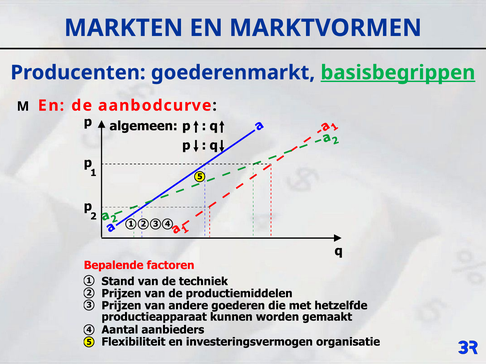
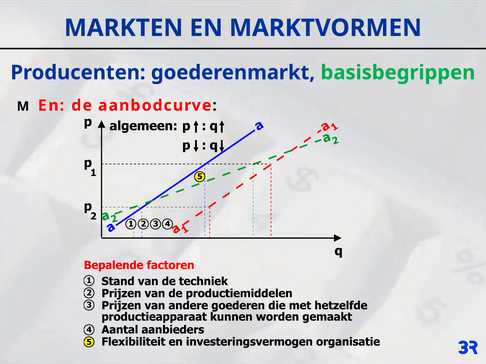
basisbegrippen underline: present -> none (398, 73)
